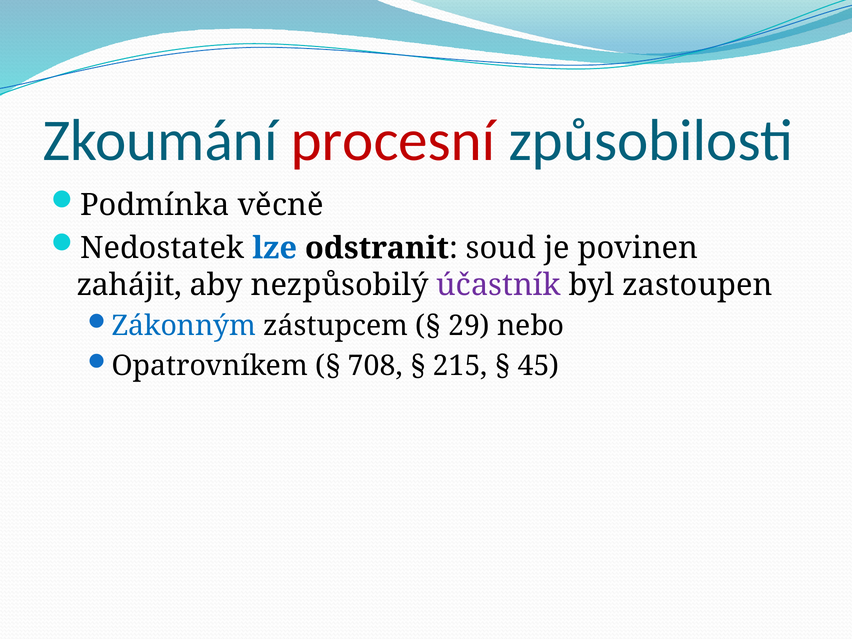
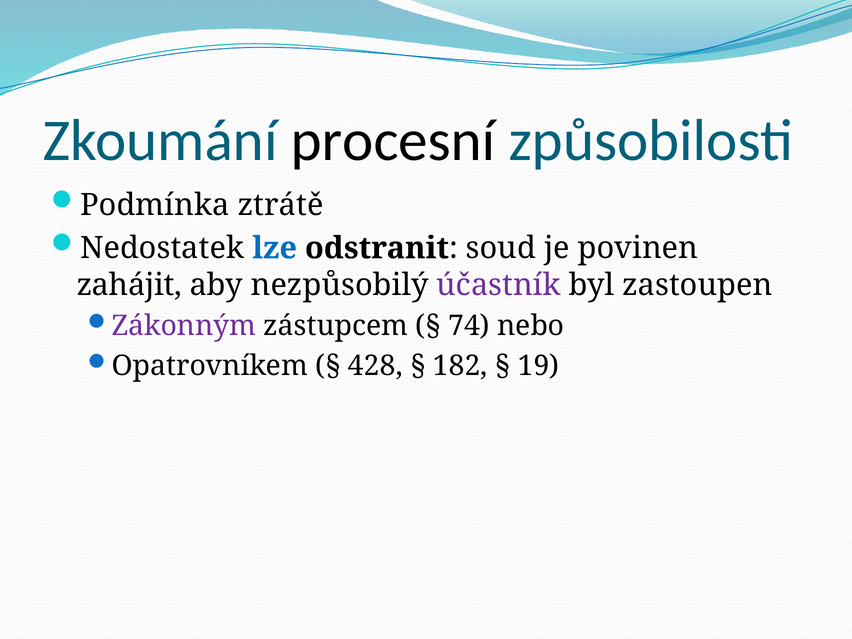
procesní colour: red -> black (393, 141)
věcně: věcně -> ztrátě (281, 205)
Zákonným colour: blue -> purple (184, 326)
29: 29 -> 74 (469, 326)
708: 708 -> 428 (375, 366)
215: 215 -> 182 (460, 366)
45: 45 -> 19 (539, 366)
